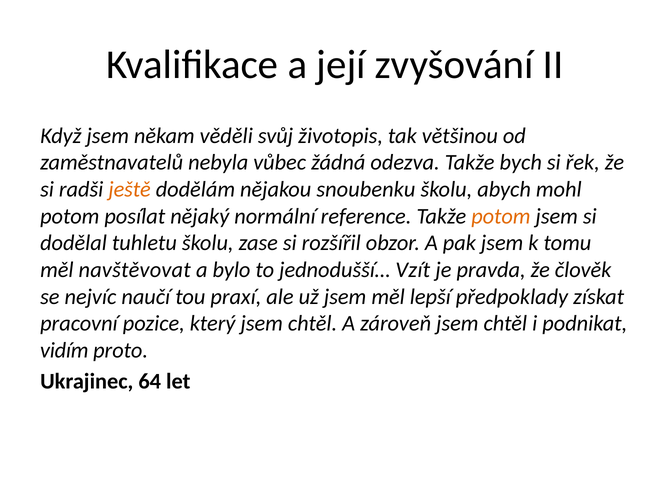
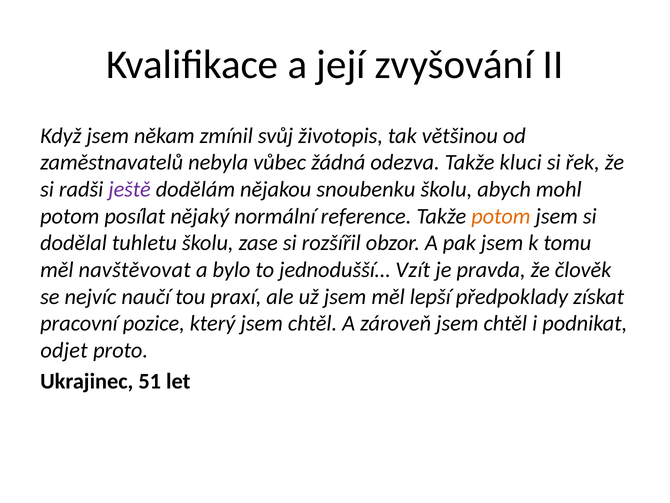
věděli: věděli -> zmínil (226, 136)
bych: bych -> kluci (521, 162)
ještě colour: orange -> purple (130, 189)
vidím: vidím -> odjet (64, 350)
64: 64 -> 51 (150, 381)
